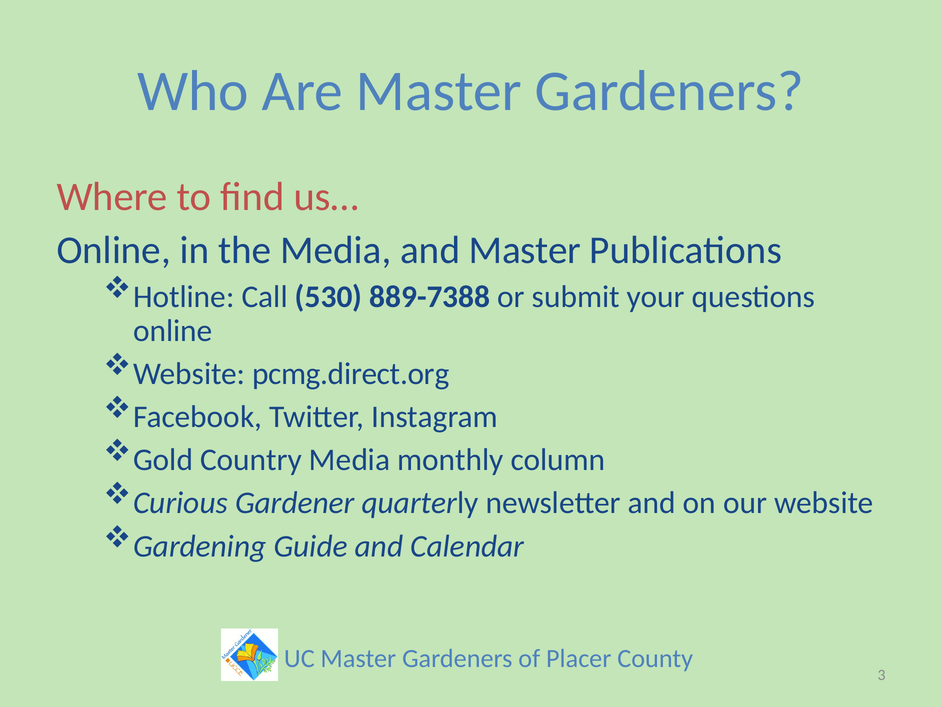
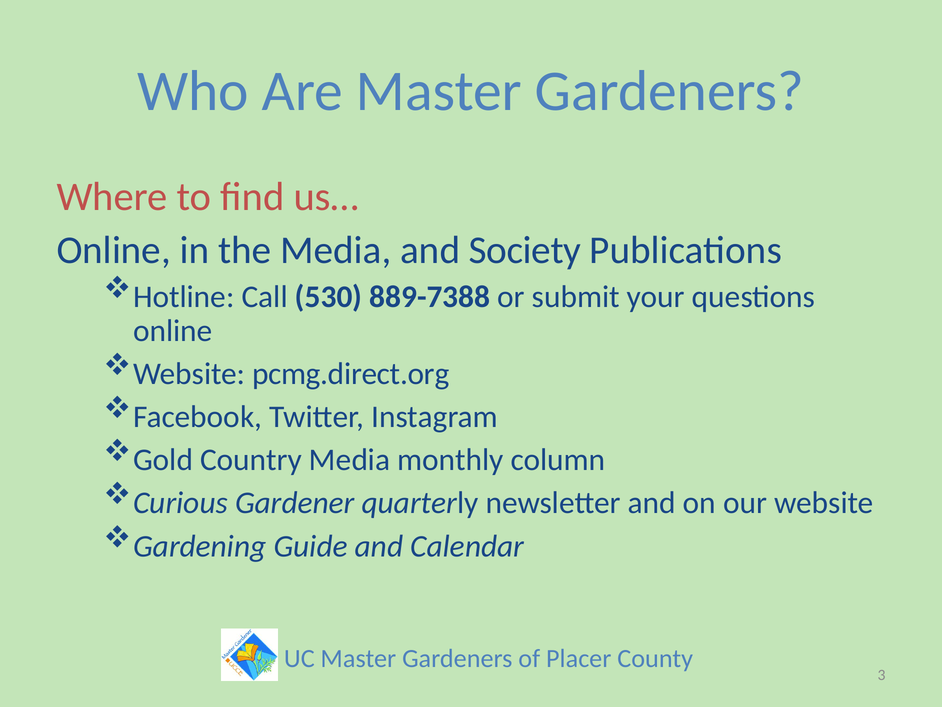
and Master: Master -> Society (525, 250)
